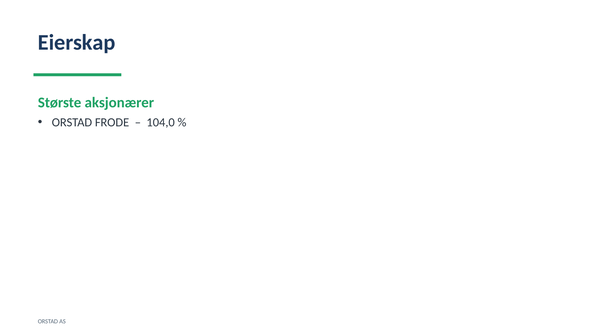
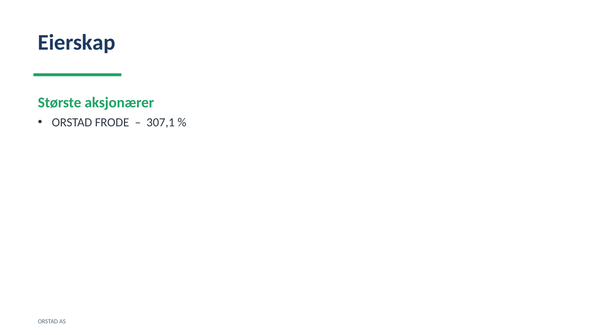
104,0: 104,0 -> 307,1 (161, 122)
